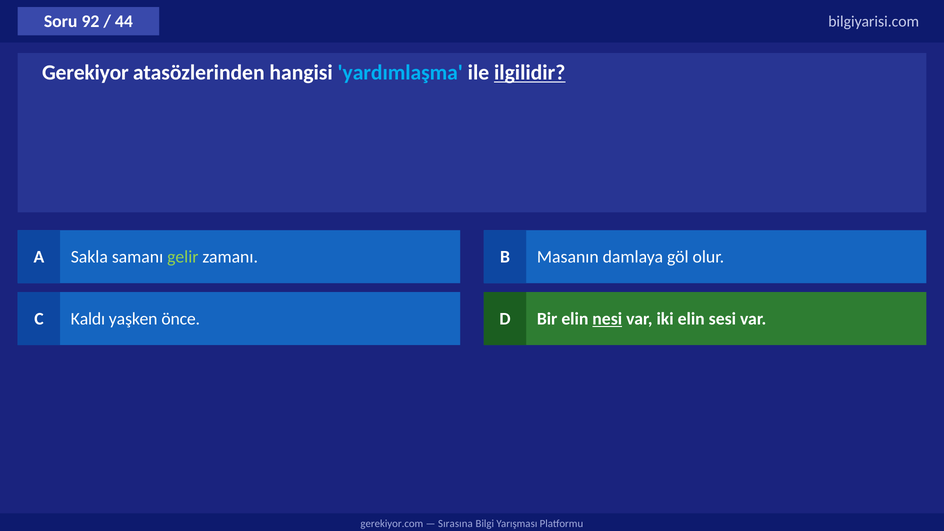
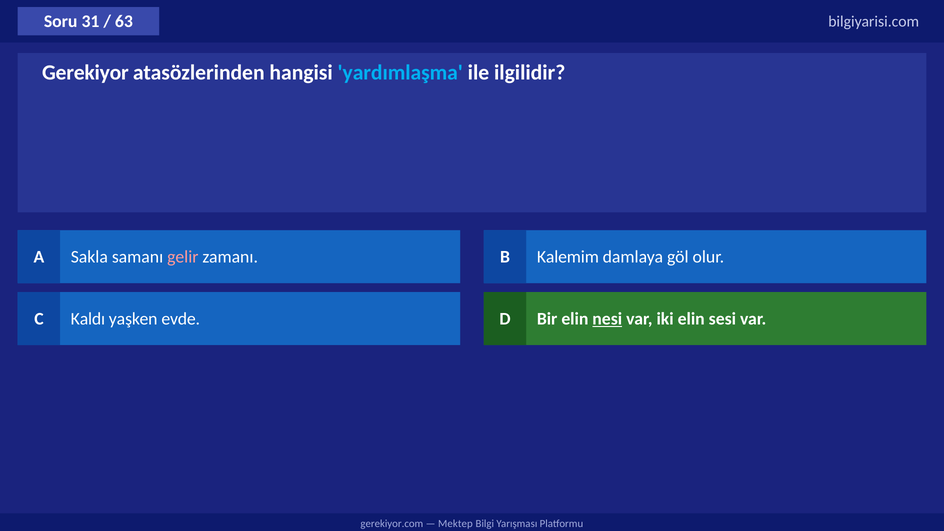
92: 92 -> 31 (90, 22)
44: 44 -> 63 (124, 22)
ilgilidir underline: present -> none (530, 73)
gelir colour: light green -> pink (183, 257)
Masanın: Masanın -> Kalemim (568, 257)
önce: önce -> evde (181, 319)
Sırasına: Sırasına -> Mektep (455, 524)
